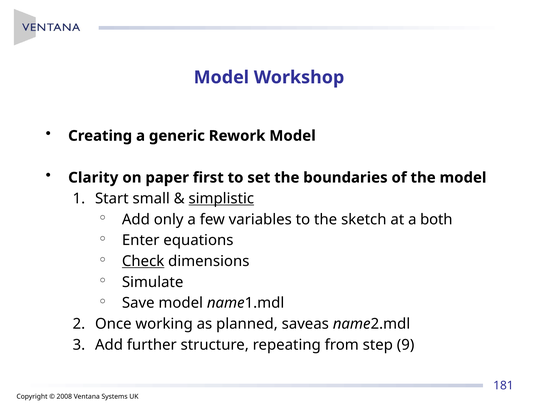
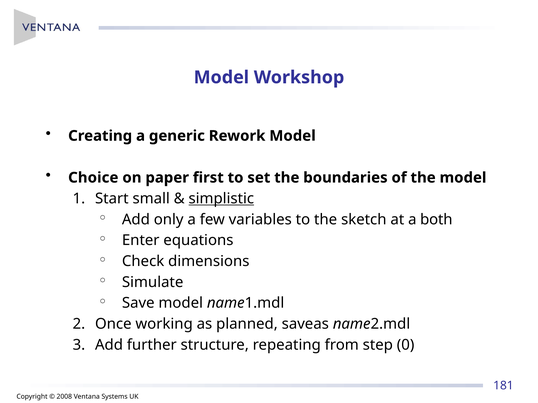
Clarity: Clarity -> Choice (93, 178)
Check underline: present -> none (143, 262)
9: 9 -> 0 (406, 345)
